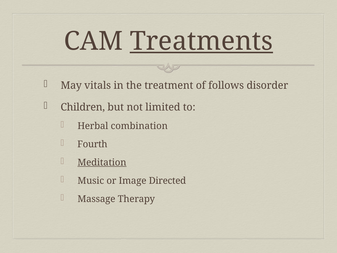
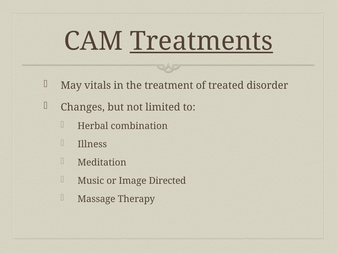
follows: follows -> treated (226, 85)
Children: Children -> Changes (83, 107)
Fourth: Fourth -> Illness (92, 144)
Meditation underline: present -> none (102, 162)
